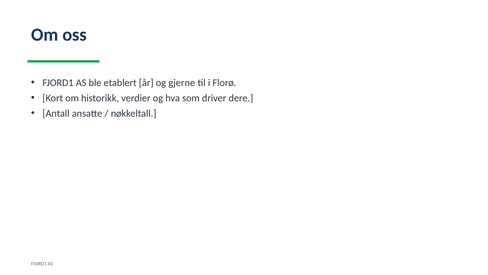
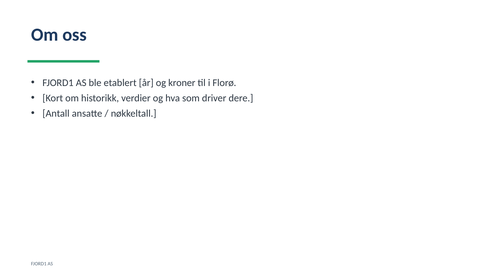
gjerne: gjerne -> kroner (182, 83)
